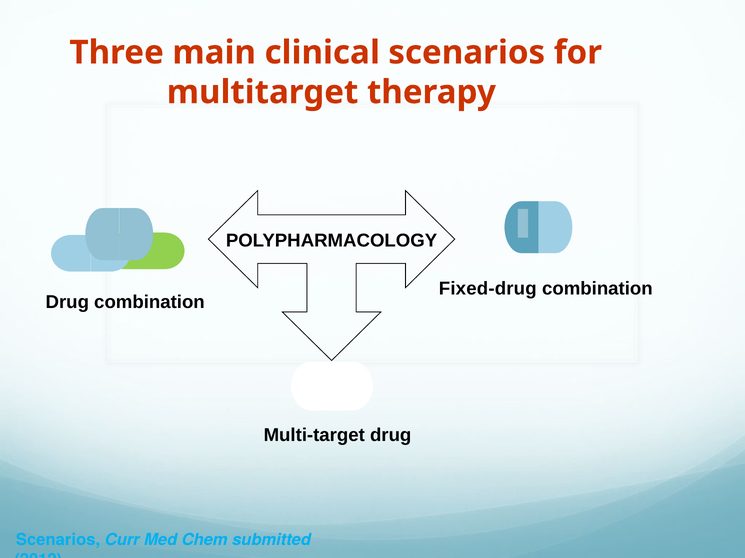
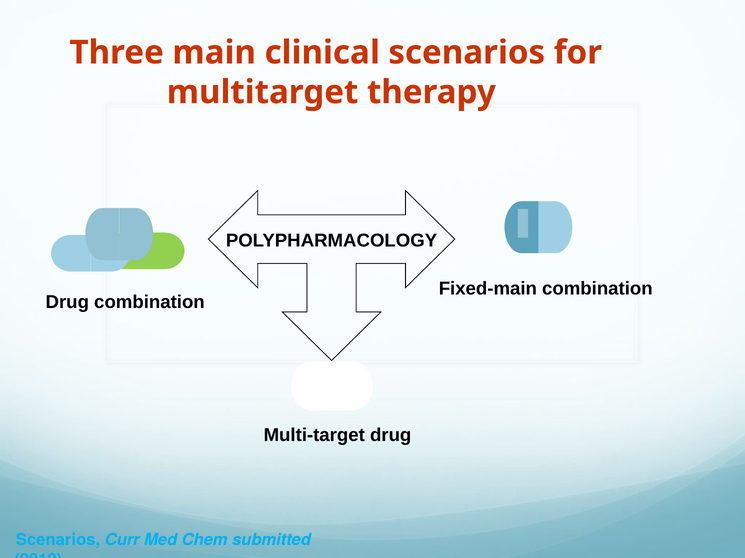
Fixed-drug: Fixed-drug -> Fixed-main (488, 289)
